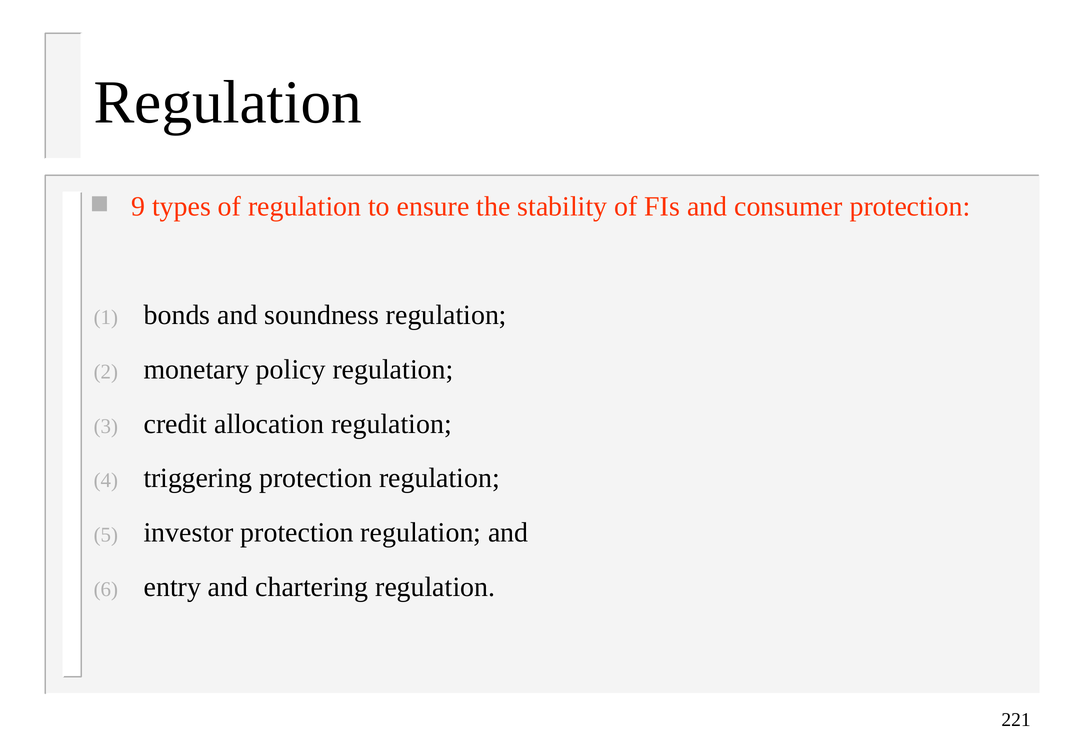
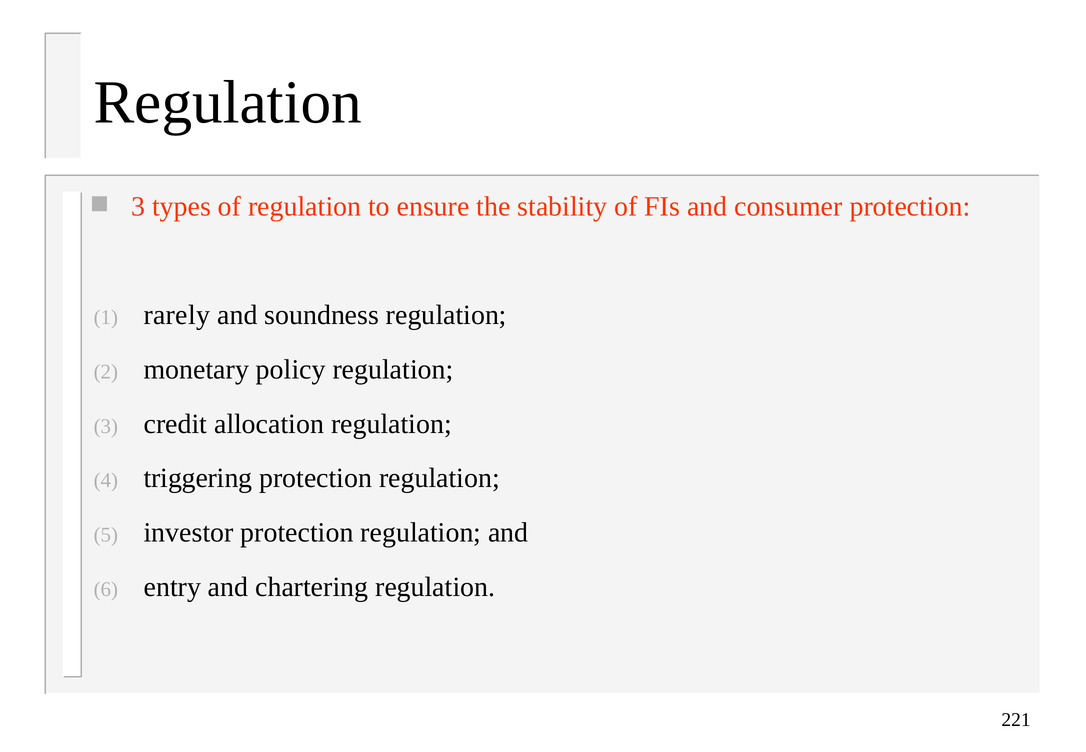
9: 9 -> 3 (138, 206)
bonds: bonds -> rarely (177, 315)
